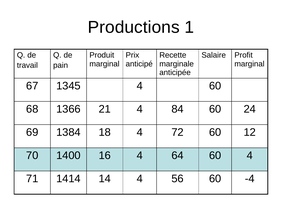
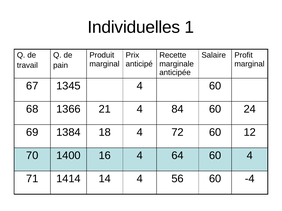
Productions: Productions -> Individuelles (134, 27)
